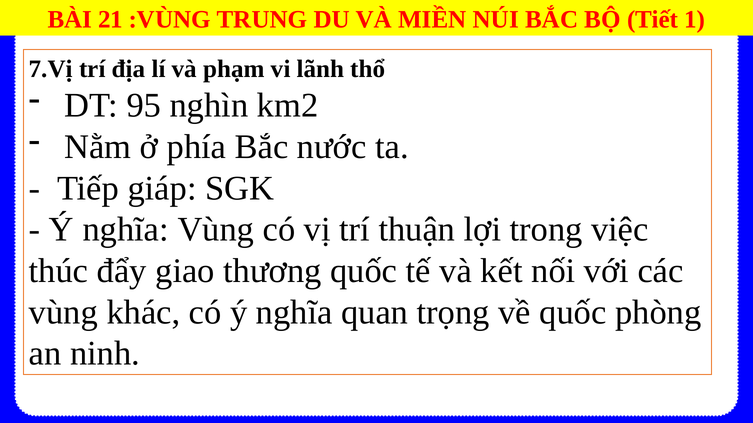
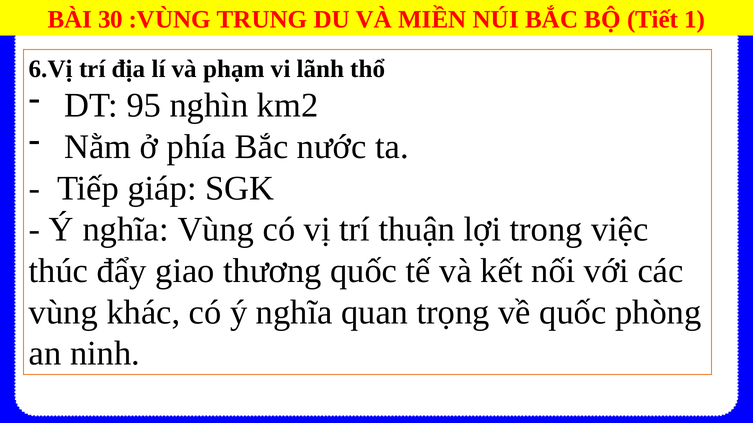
21: 21 -> 30 (111, 20)
7.Vị: 7.Vị -> 6.Vị (51, 69)
